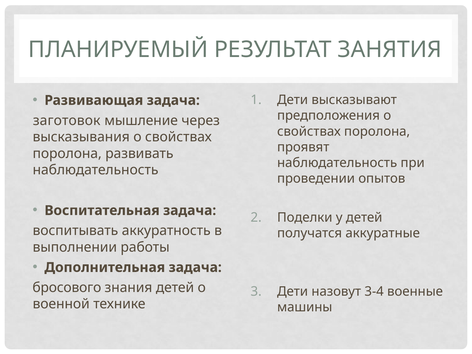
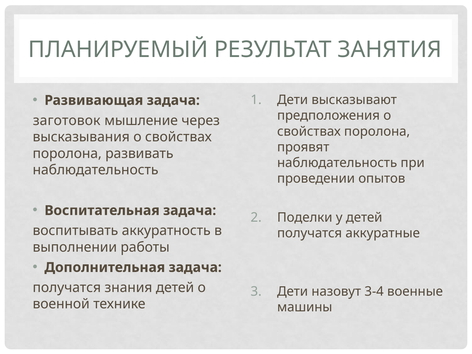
бросового: бросового -> получатся (67, 288)
